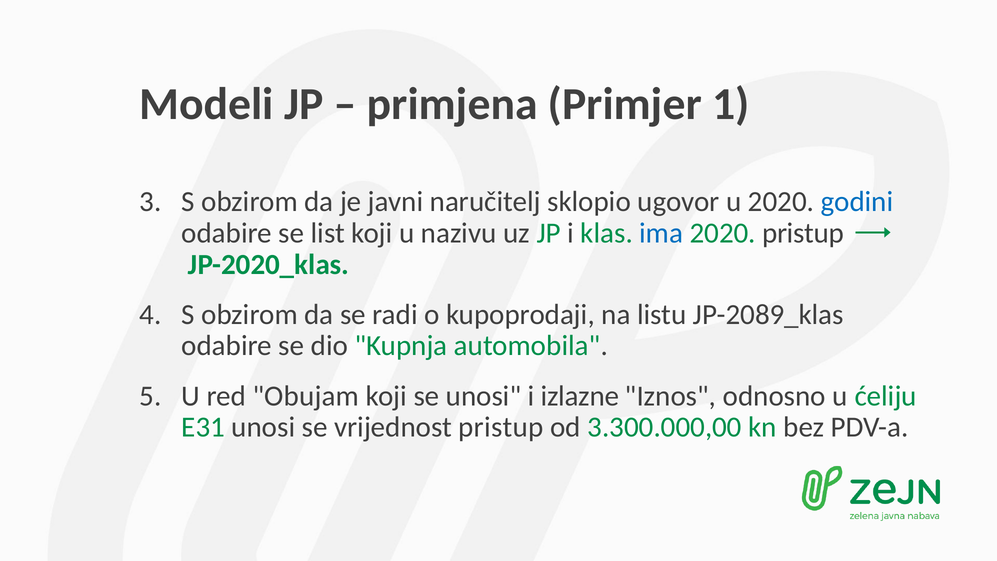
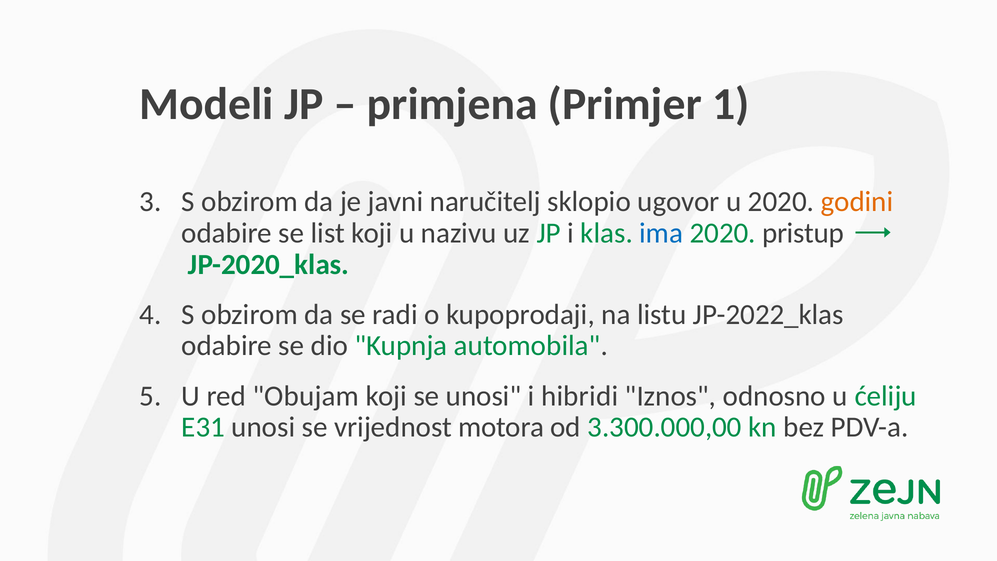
godini colour: blue -> orange (857, 202)
JP-2089_klas: JP-2089_klas -> JP-2022_klas (768, 314)
izlazne: izlazne -> hibridi (580, 396)
vrijednost pristup: pristup -> motora (501, 427)
